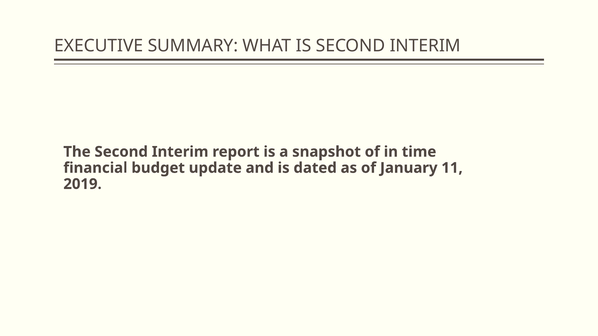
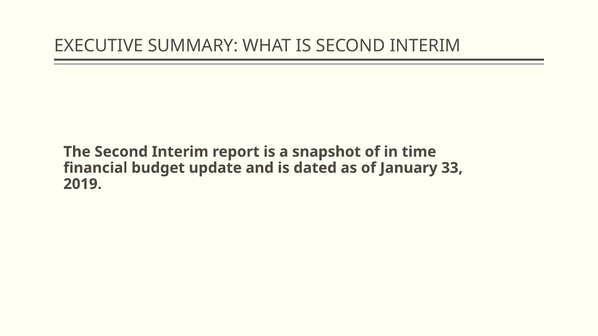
11: 11 -> 33 (452, 168)
